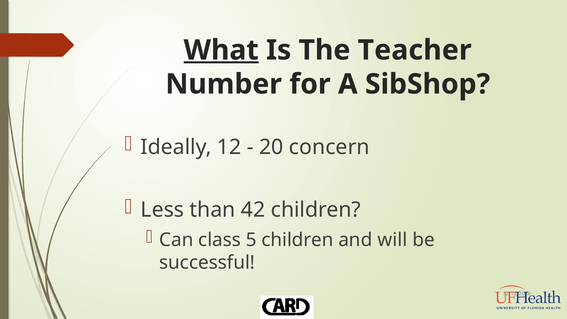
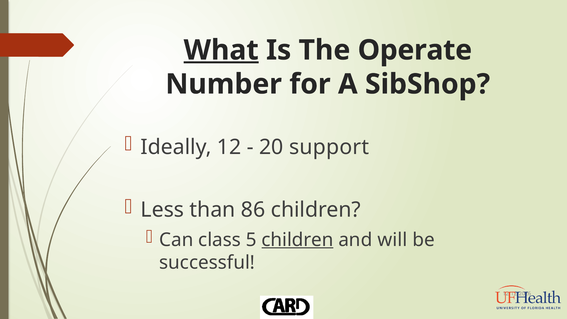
Teacher: Teacher -> Operate (415, 50)
concern: concern -> support (329, 147)
42: 42 -> 86 (253, 210)
children underline: none -> present (298, 240)
